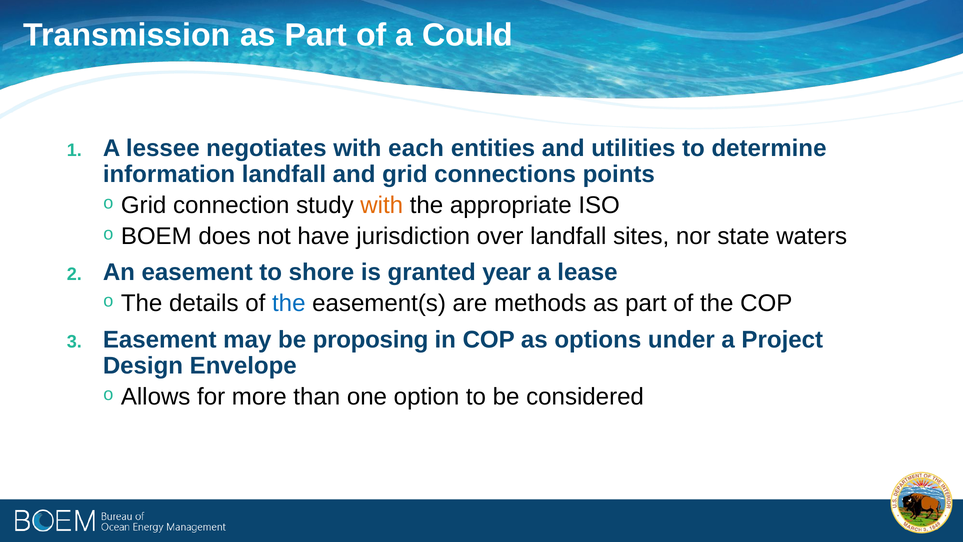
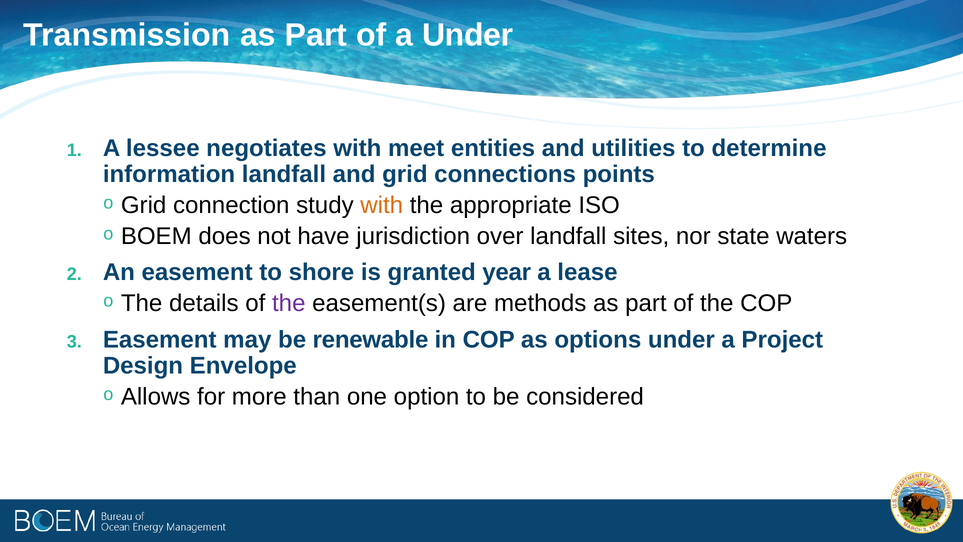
a Could: Could -> Under (468, 35)
each: each -> meet (416, 148)
the colour: blue -> purple (289, 303)
proposing: proposing -> renewable (371, 339)
